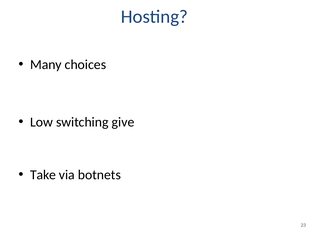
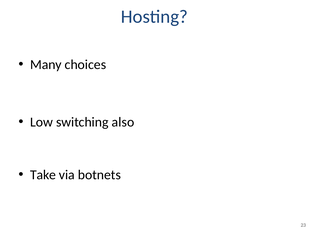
give: give -> also (123, 123)
